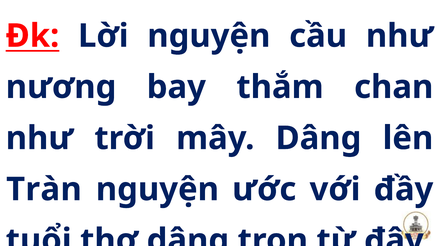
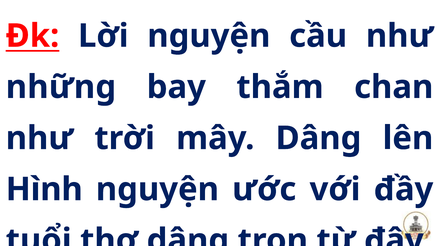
nương: nương -> những (61, 87)
Tràn: Tràn -> Hình (44, 190)
